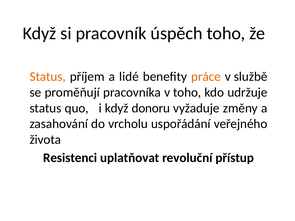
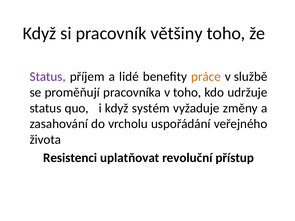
úspěch: úspěch -> většiny (177, 33)
Status colour: orange -> purple (48, 77)
donoru: donoru -> systém (151, 108)
